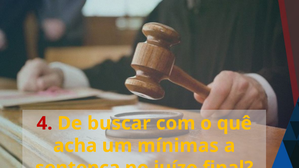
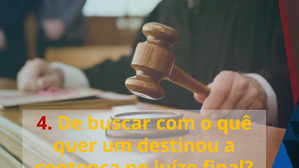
acha: acha -> quer (75, 146)
mínimas: mínimas -> destinou (178, 146)
